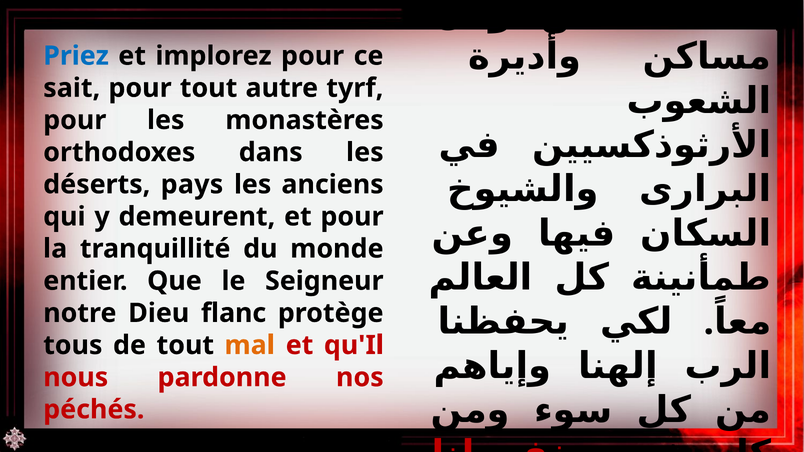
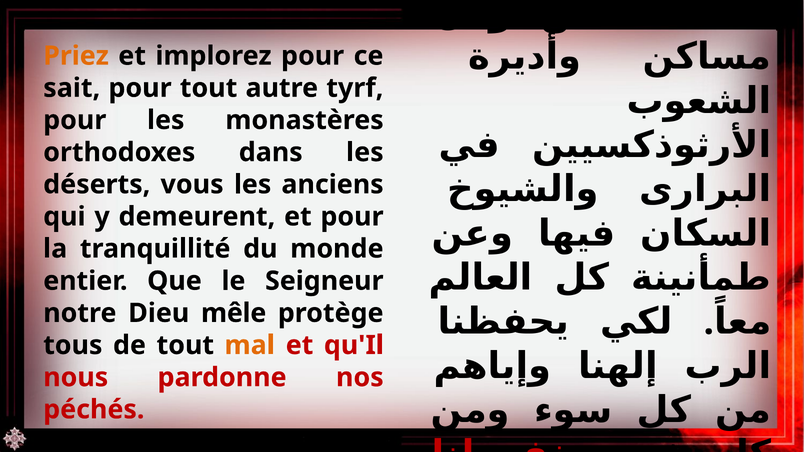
Priez colour: blue -> orange (76, 56)
pays: pays -> vous (192, 185)
flanc: flanc -> mêle (234, 313)
